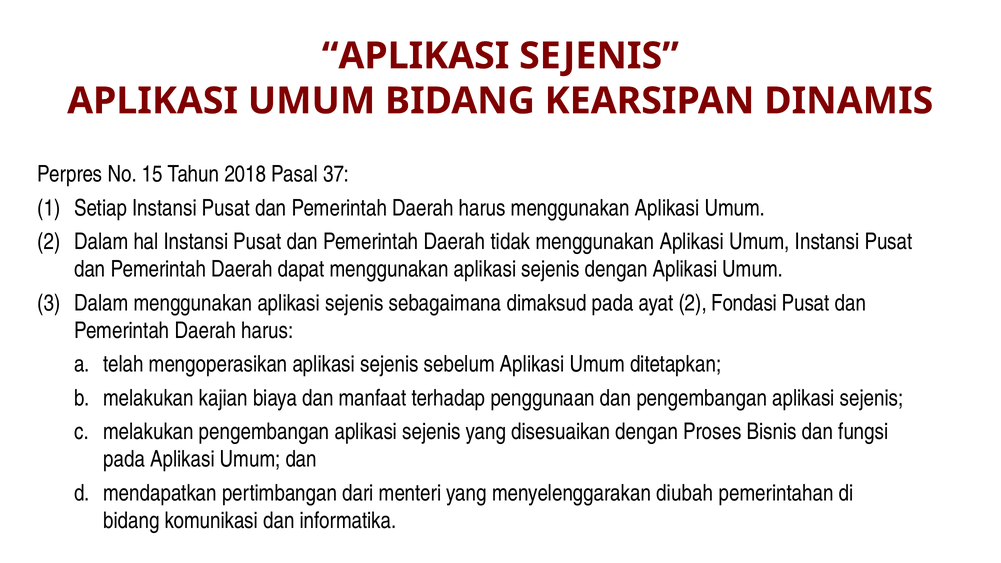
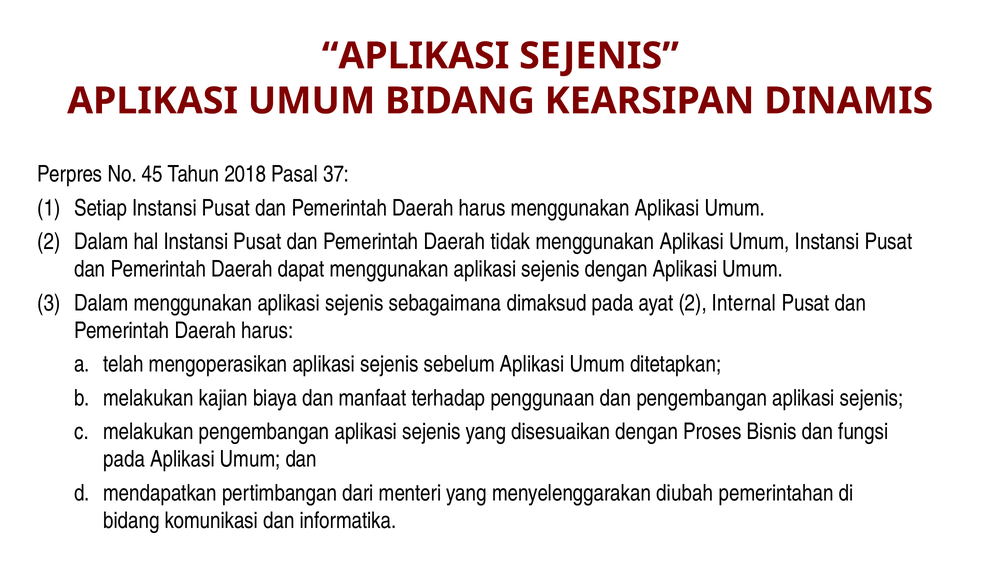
15: 15 -> 45 (152, 174)
Fondasi: Fondasi -> Internal (744, 303)
